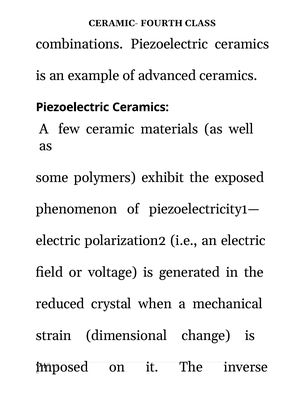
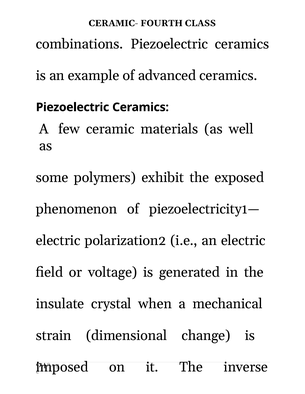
reduced: reduced -> insulate (60, 304)
